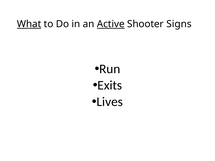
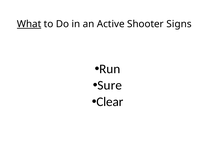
Active underline: present -> none (111, 24)
Exits: Exits -> Sure (110, 85)
Lives: Lives -> Clear (110, 102)
